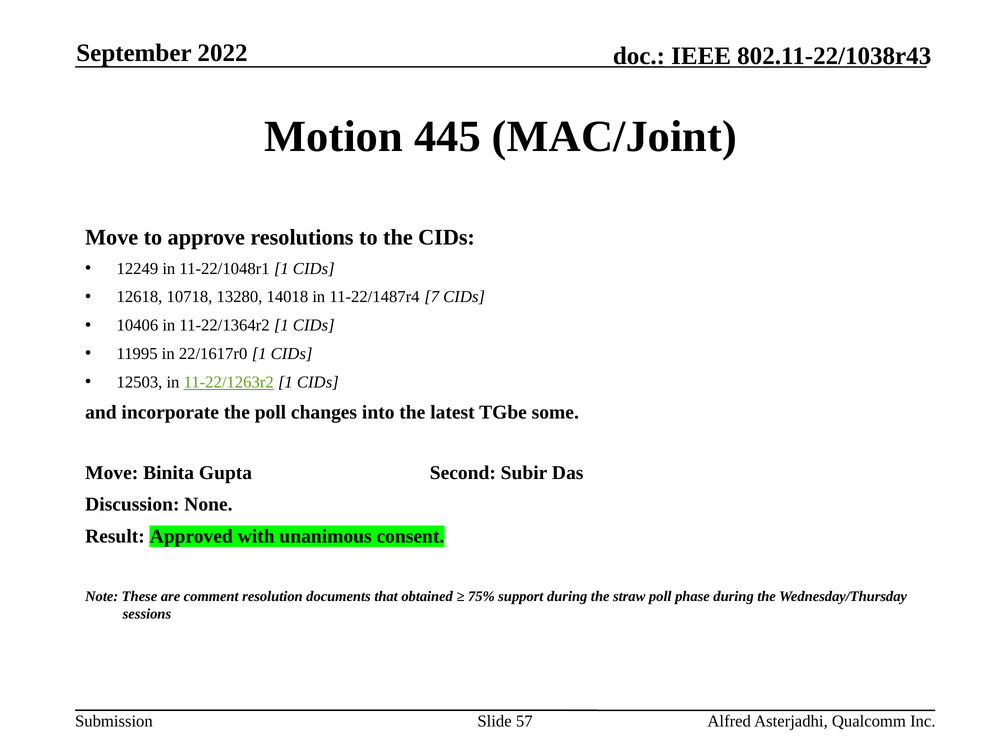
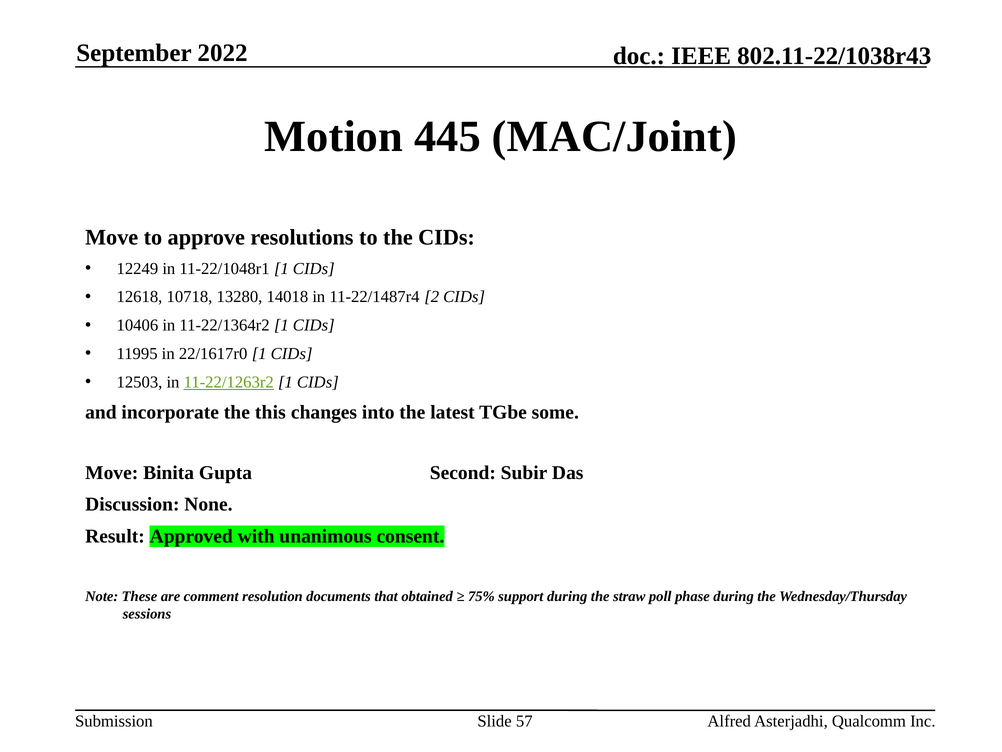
7: 7 -> 2 (432, 297)
the poll: poll -> this (270, 412)
